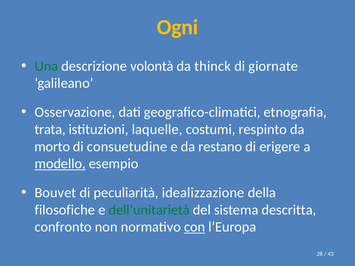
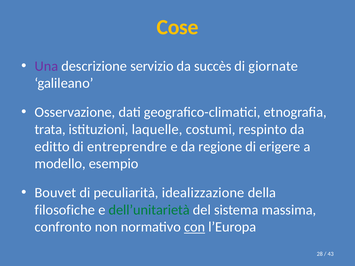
Ogni: Ogni -> Cose (178, 27)
Una colour: green -> purple (46, 66)
volontà: volontà -> servizio (152, 66)
thinck: thinck -> succès (213, 66)
morto: morto -> editto (52, 147)
consuetudine: consuetudine -> entreprendre (127, 147)
restano: restano -> regione (220, 147)
modello underline: present -> none (60, 164)
descritta: descritta -> massima (289, 210)
